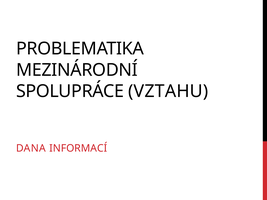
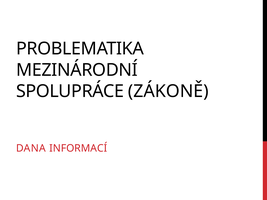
VZTAHU: VZTAHU -> ZÁKONĚ (168, 91)
